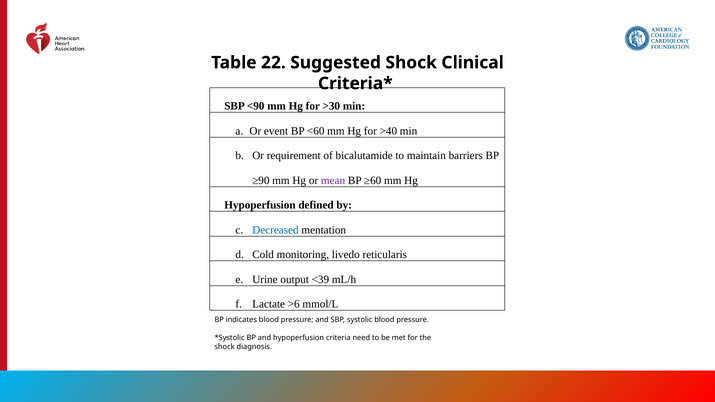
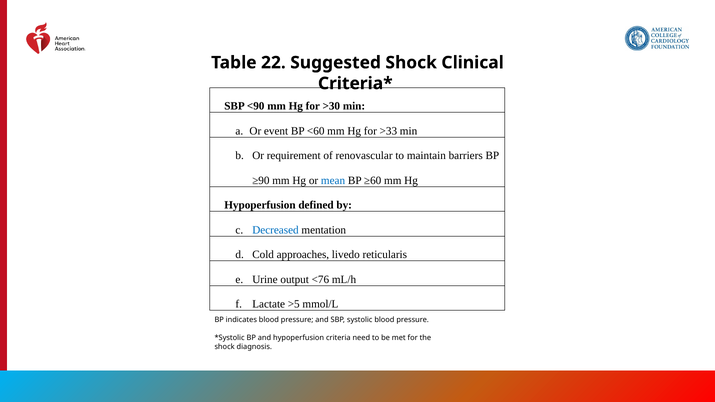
>40: >40 -> >33 (388, 131)
bicalutamide: bicalutamide -> renovascular (364, 156)
mean colour: purple -> blue (333, 181)
monitoring: monitoring -> approaches (303, 255)
<39: <39 -> <76 (320, 280)
>6: >6 -> >5 (294, 304)
